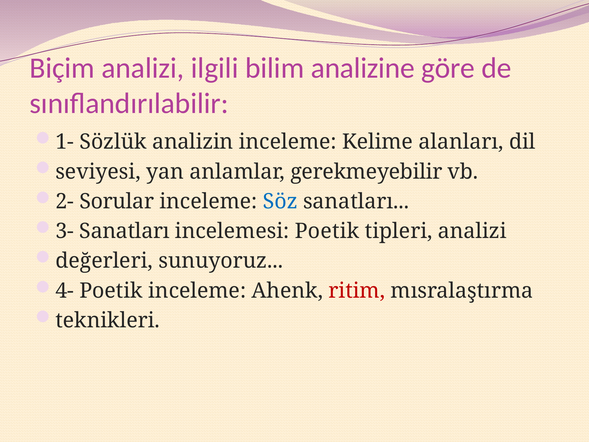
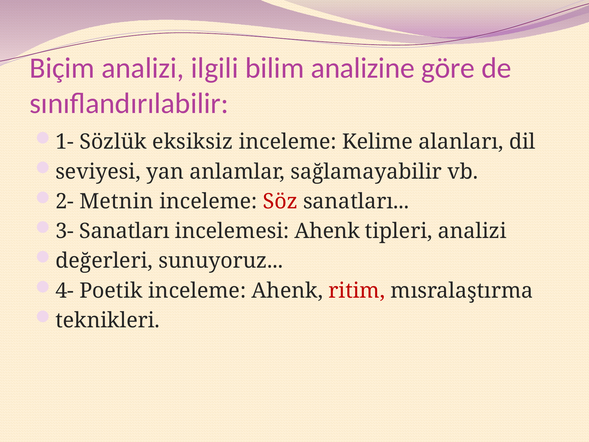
analizin: analizin -> eksiksiz (193, 142)
gerekmeyebilir: gerekmeyebilir -> sağlamayabilir (366, 172)
Sorular: Sorular -> Metnin (116, 201)
Söz colour: blue -> red (280, 201)
incelemesi Poetik: Poetik -> Ahenk (327, 231)
